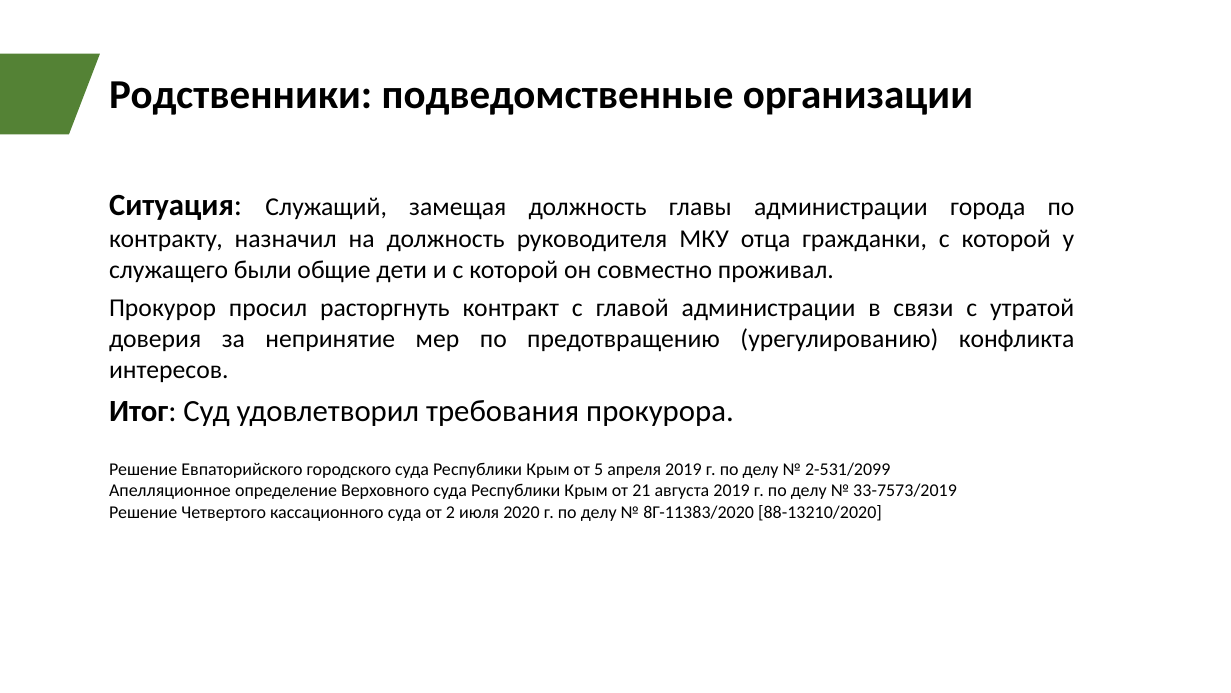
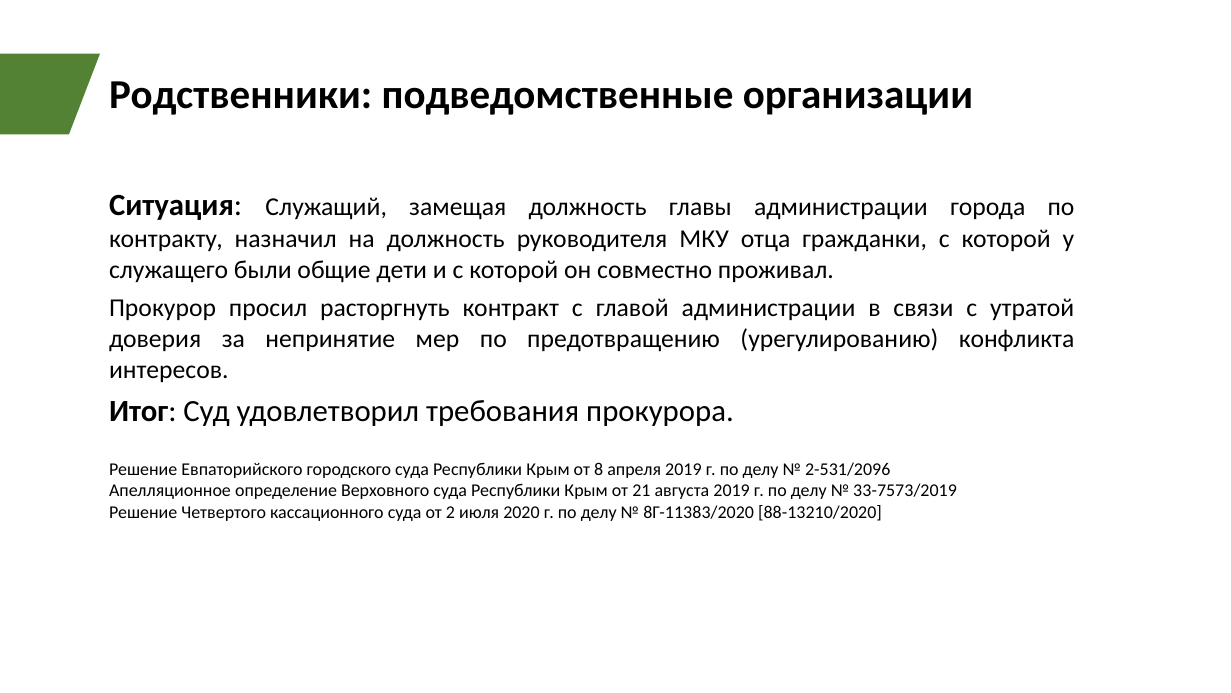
5: 5 -> 8 (599, 469)
2-531/2099: 2-531/2099 -> 2-531/2096 (848, 469)
